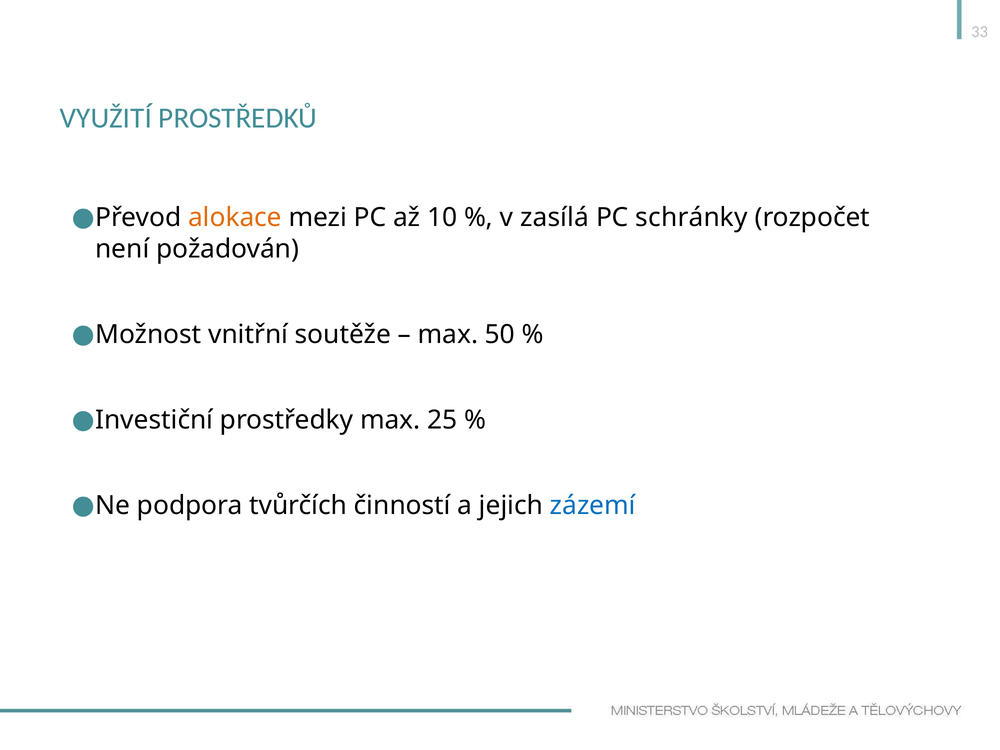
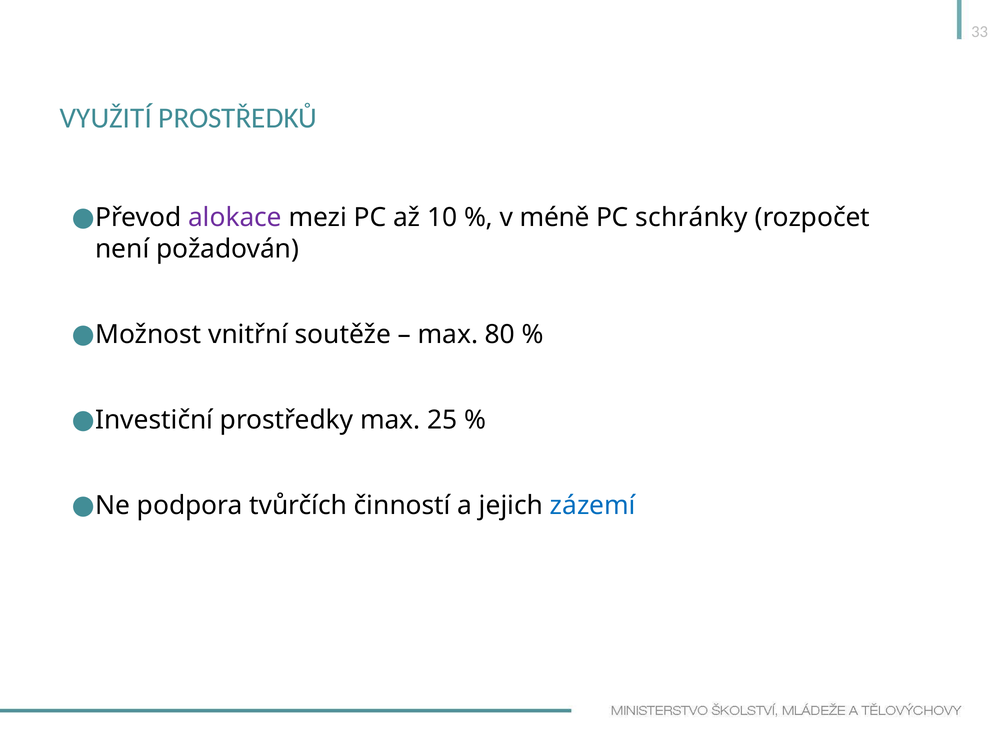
alokace colour: orange -> purple (235, 217)
zasílá: zasílá -> méně (555, 217)
50: 50 -> 80 (500, 334)
